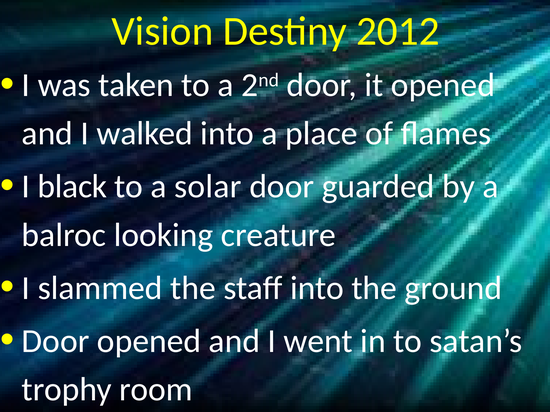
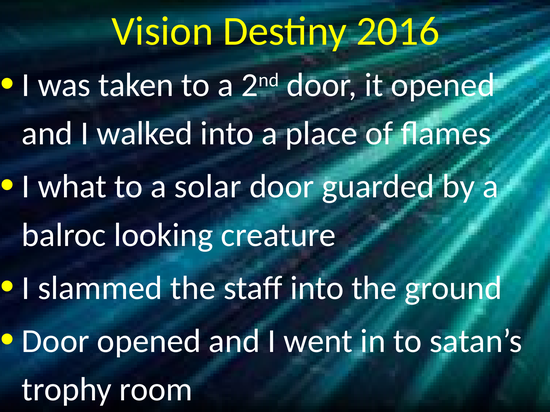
2012: 2012 -> 2016 (398, 31)
black: black -> what (72, 187)
